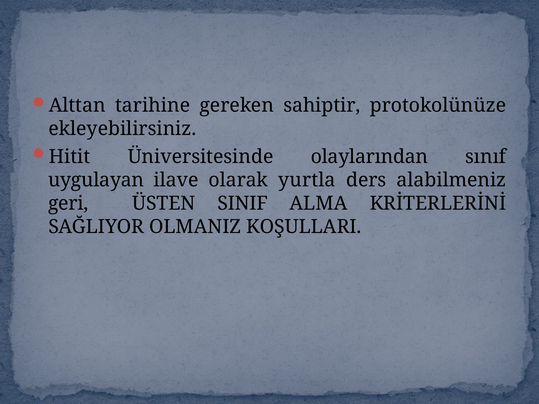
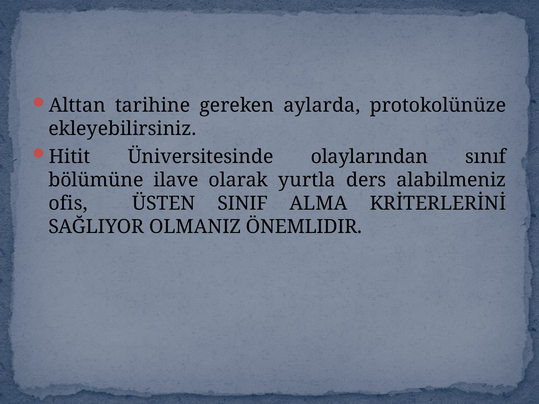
sahiptir: sahiptir -> aylarda (322, 106)
uygulayan: uygulayan -> bölümüne (96, 180)
geri: geri -> ofis (68, 203)
KOŞULLARI: KOŞULLARI -> ÖNEMLIDIR (304, 227)
